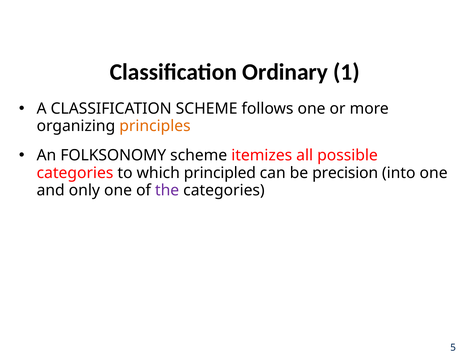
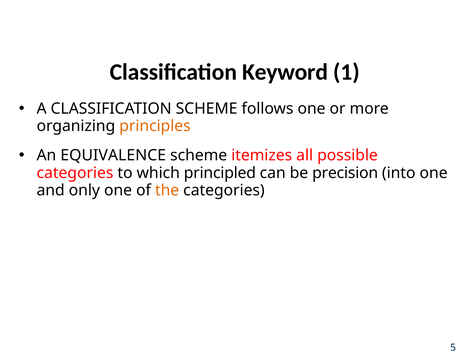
Ordinary: Ordinary -> Keyword (285, 72)
FOLKSONOMY: FOLKSONOMY -> EQUIVALENCE (113, 155)
the colour: purple -> orange (167, 190)
